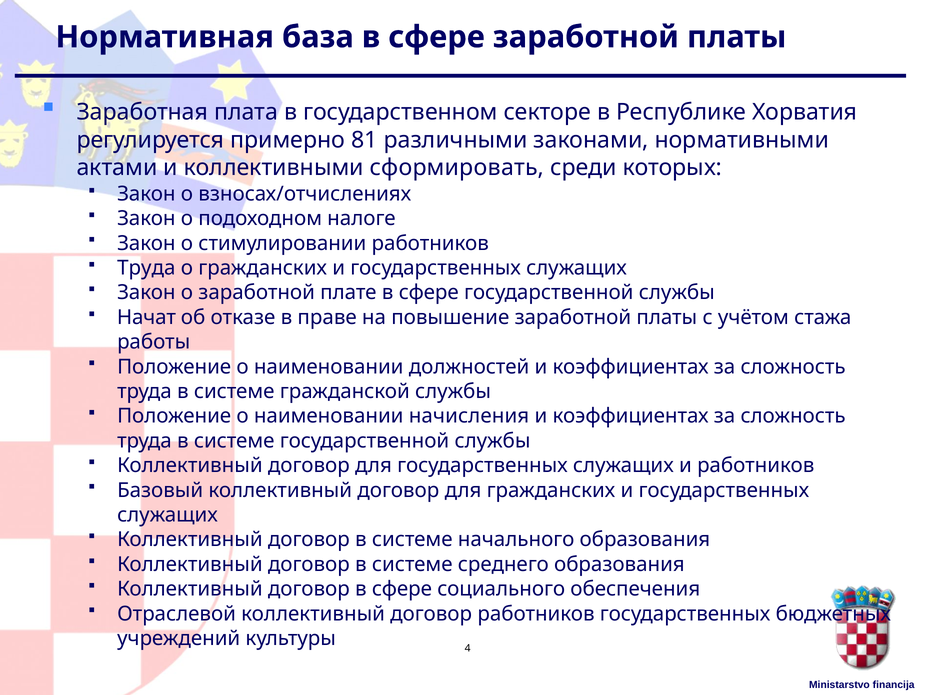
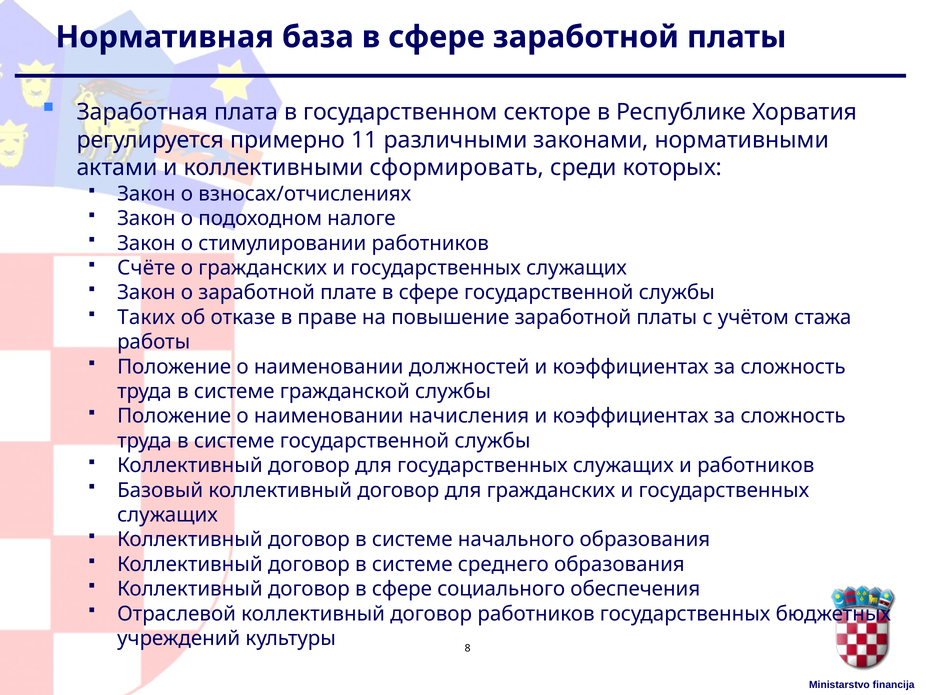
81: 81 -> 11 (364, 140)
Труда: Труда -> Счёте (146, 268)
Начат: Начат -> Таких (146, 317)
4: 4 -> 8 (468, 648)
